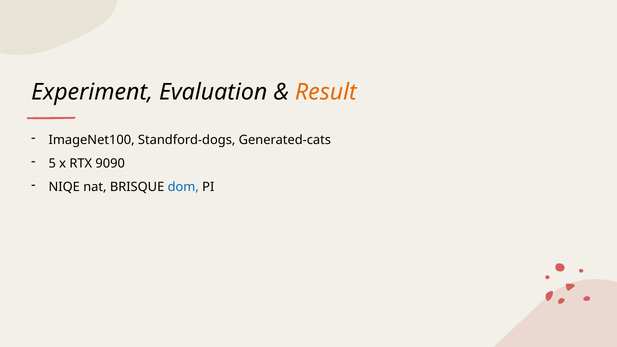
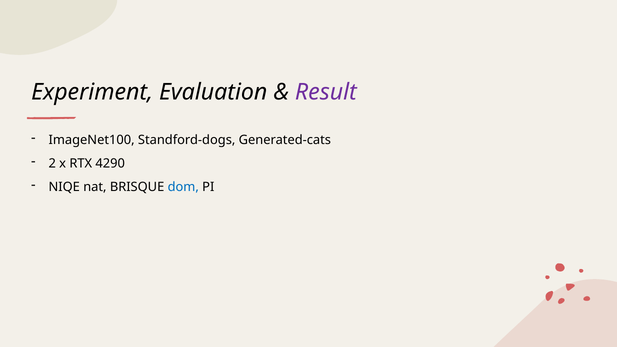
Result colour: orange -> purple (326, 92)
5: 5 -> 2 (52, 163)
9090: 9090 -> 4290 (110, 163)
